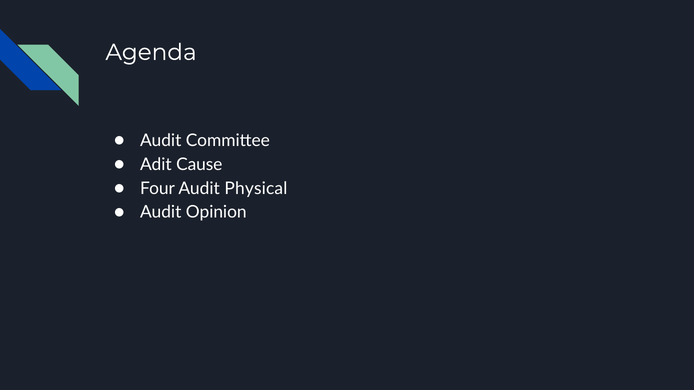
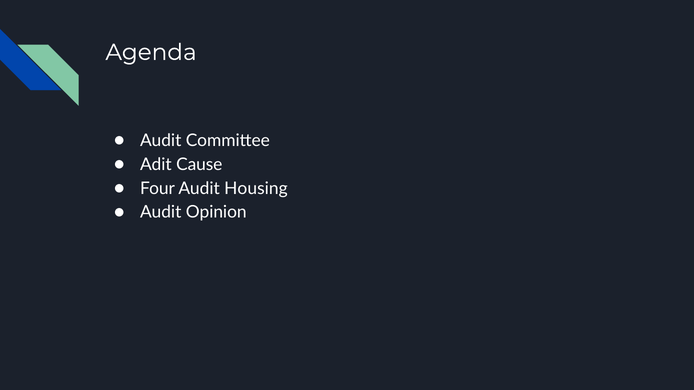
Physical: Physical -> Housing (256, 189)
